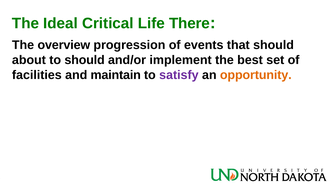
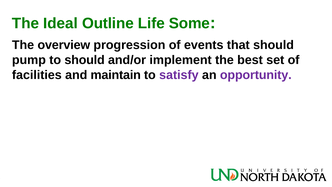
Critical: Critical -> Outline (108, 23)
There: There -> Some (189, 23)
about: about -> pump (29, 60)
opportunity colour: orange -> purple (256, 75)
